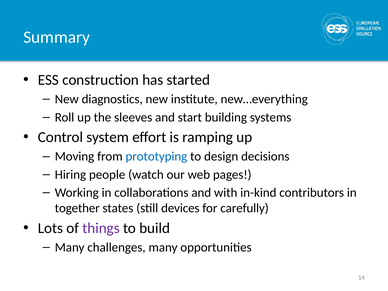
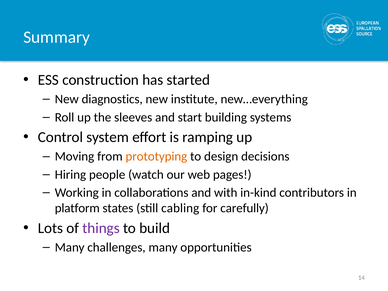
prototyping colour: blue -> orange (156, 156)
together: together -> platform (77, 208)
devices: devices -> cabling (180, 208)
